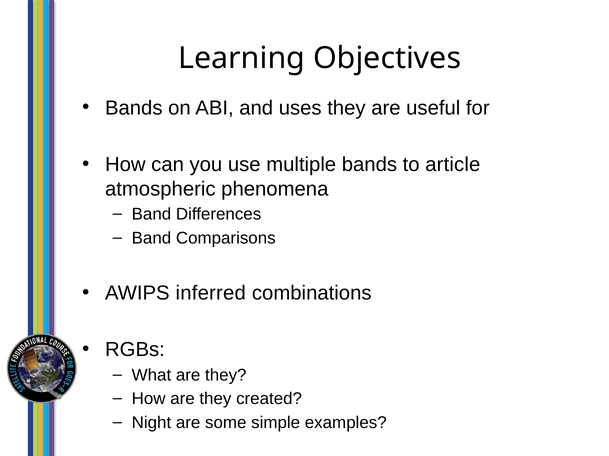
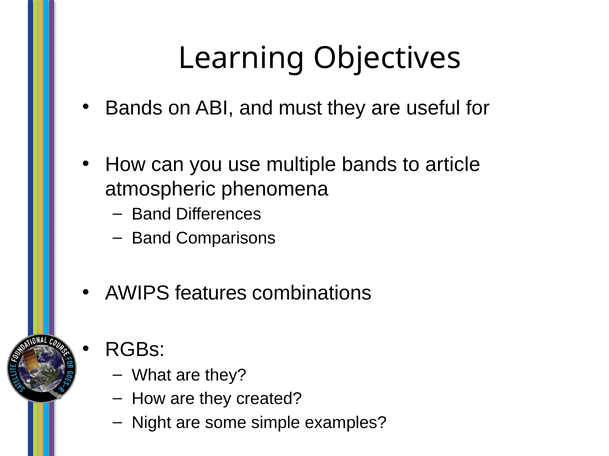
uses: uses -> must (300, 108)
inferred: inferred -> features (211, 293)
